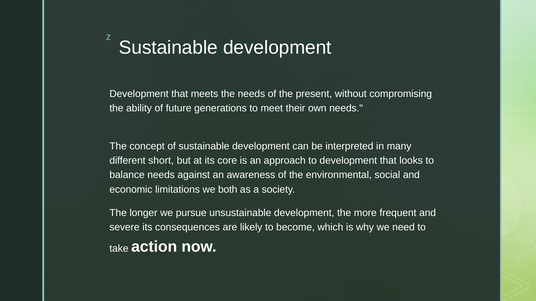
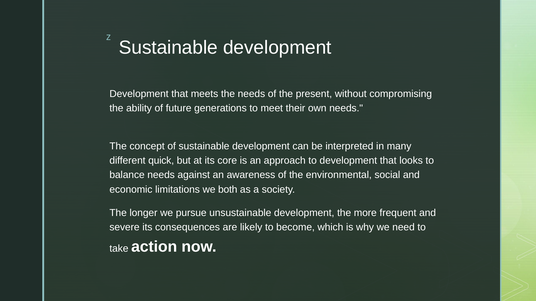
short: short -> quick (161, 161)
